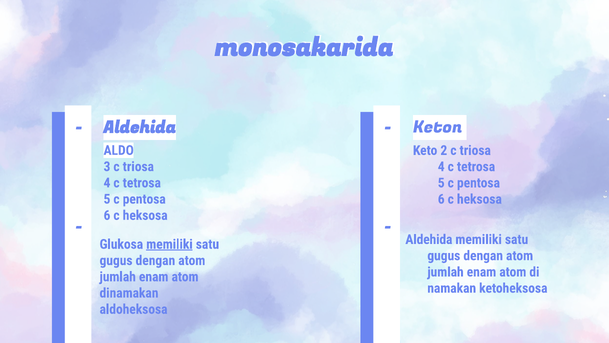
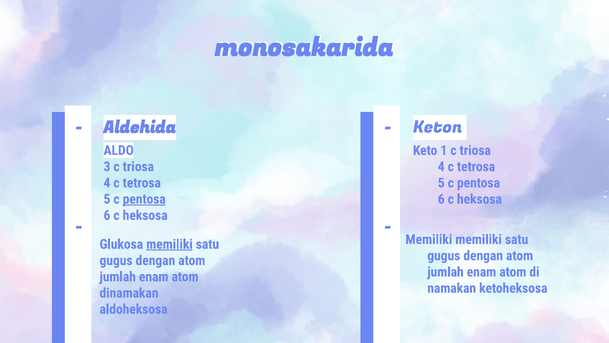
2: 2 -> 1 (444, 150)
pentosa underline: none -> present (144, 199)
Aldehida: Aldehida -> Memiliki (429, 239)
